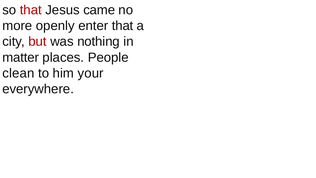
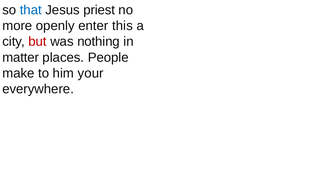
that colour: red -> blue (31, 10)
came: came -> priest (99, 10)
enter that: that -> this (122, 26)
clean: clean -> make (18, 73)
